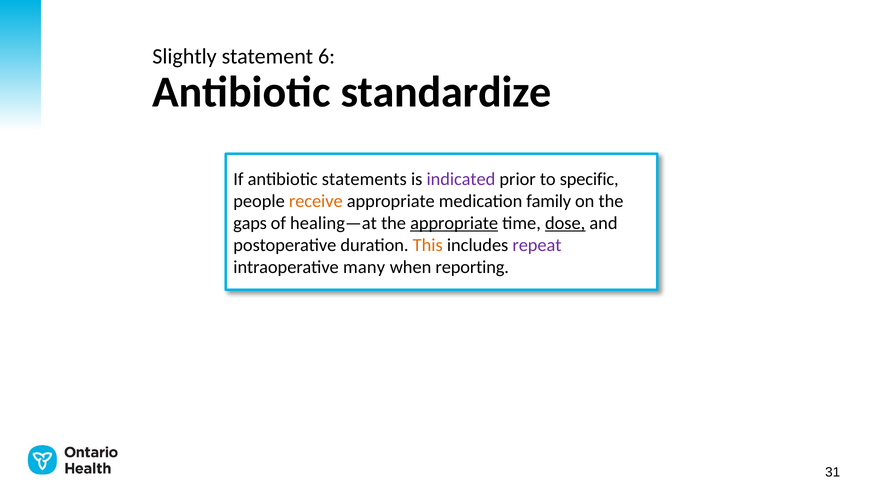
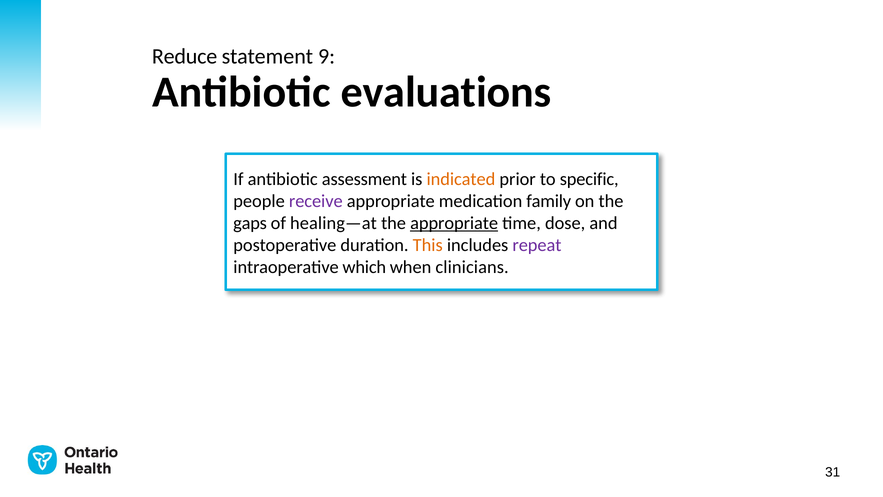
Slightly: Slightly -> Reduce (185, 57)
6: 6 -> 9 (327, 57)
standardize: standardize -> evaluations (446, 92)
statements: statements -> assessment (364, 179)
indicated colour: purple -> orange (461, 179)
receive colour: orange -> purple (316, 201)
dose underline: present -> none (565, 223)
many: many -> which (364, 267)
reporting: reporting -> clinicians (472, 267)
